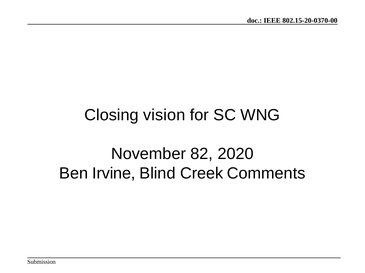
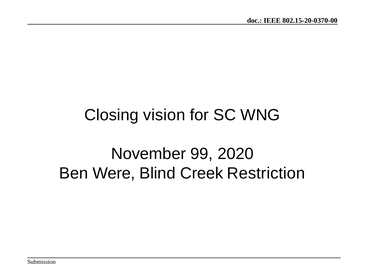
82: 82 -> 99 (202, 154)
Irvine: Irvine -> Were (114, 174)
Comments: Comments -> Restriction (266, 174)
